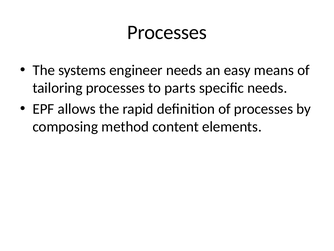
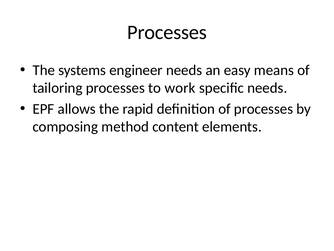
parts: parts -> work (180, 88)
